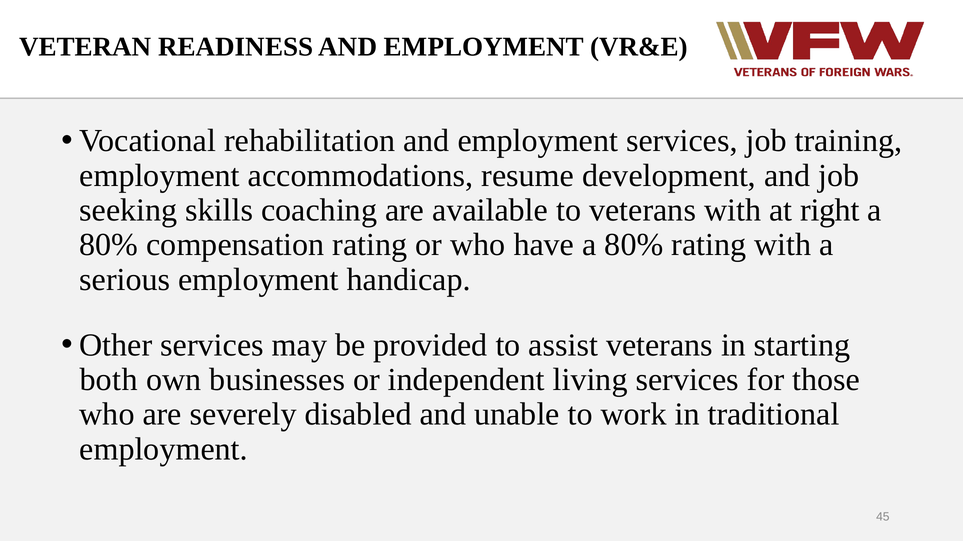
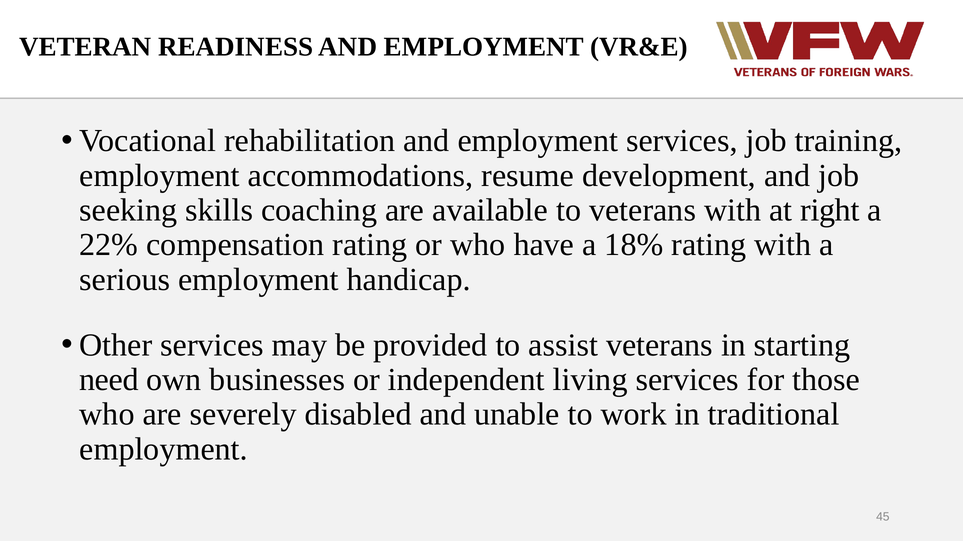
80%: 80% -> 22% (109, 245)
have a 80%: 80% -> 18% (634, 245)
both: both -> need (109, 380)
